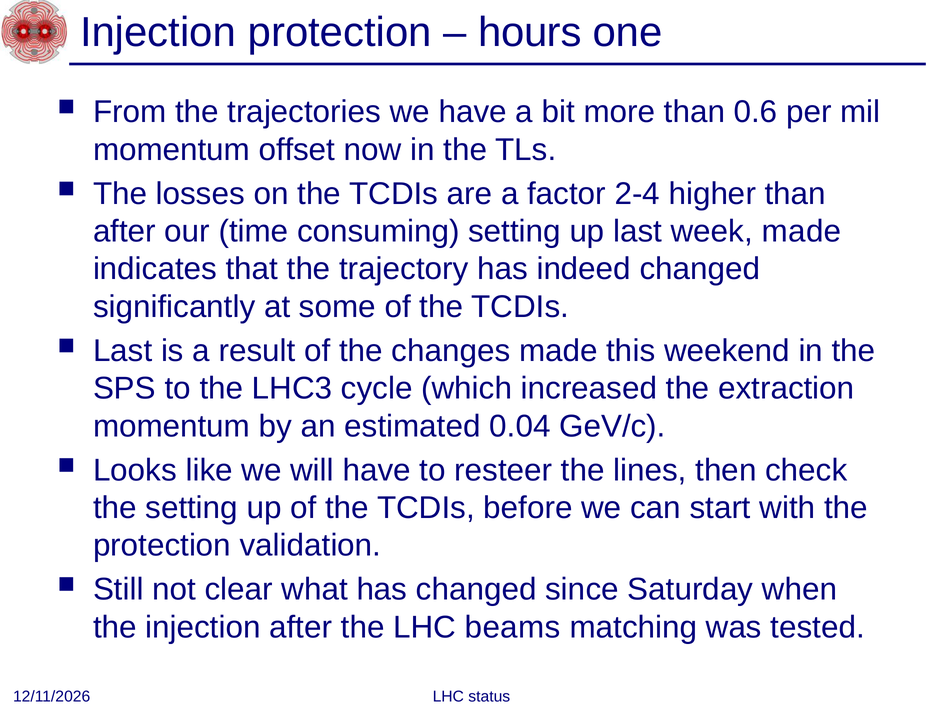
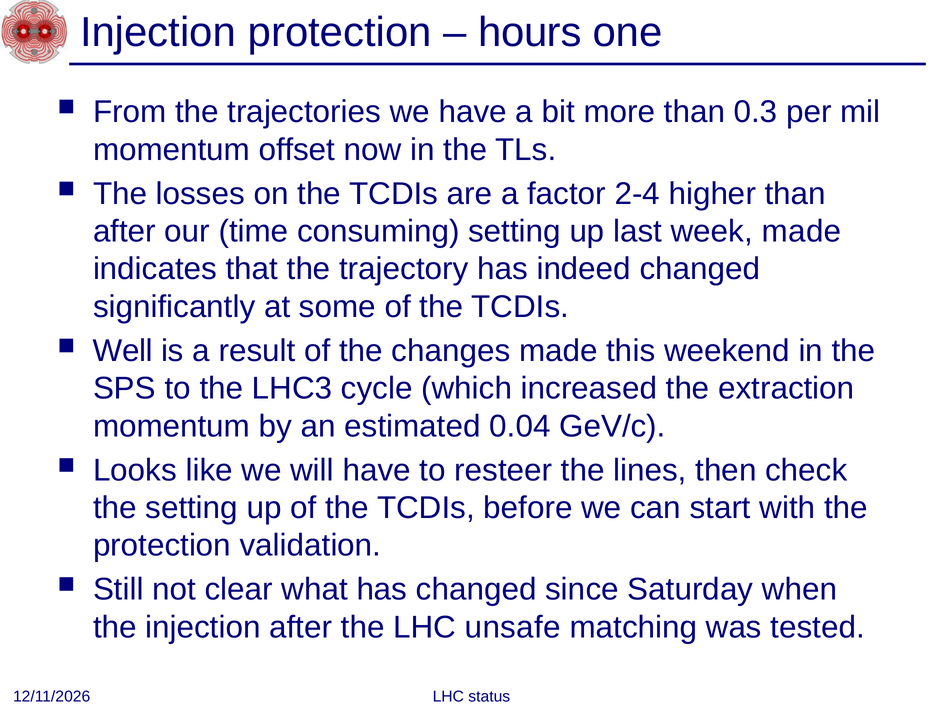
0.6: 0.6 -> 0.3 (756, 112)
Last: Last -> Well (123, 351)
beams: beams -> unsafe (513, 628)
